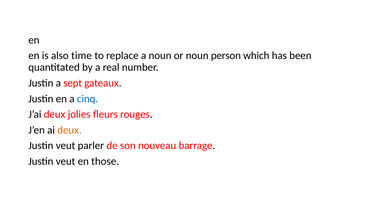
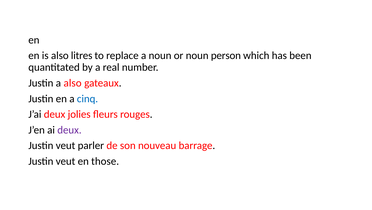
time: time -> litres (82, 55)
a sept: sept -> also (73, 83)
deux colour: orange -> purple (69, 130)
